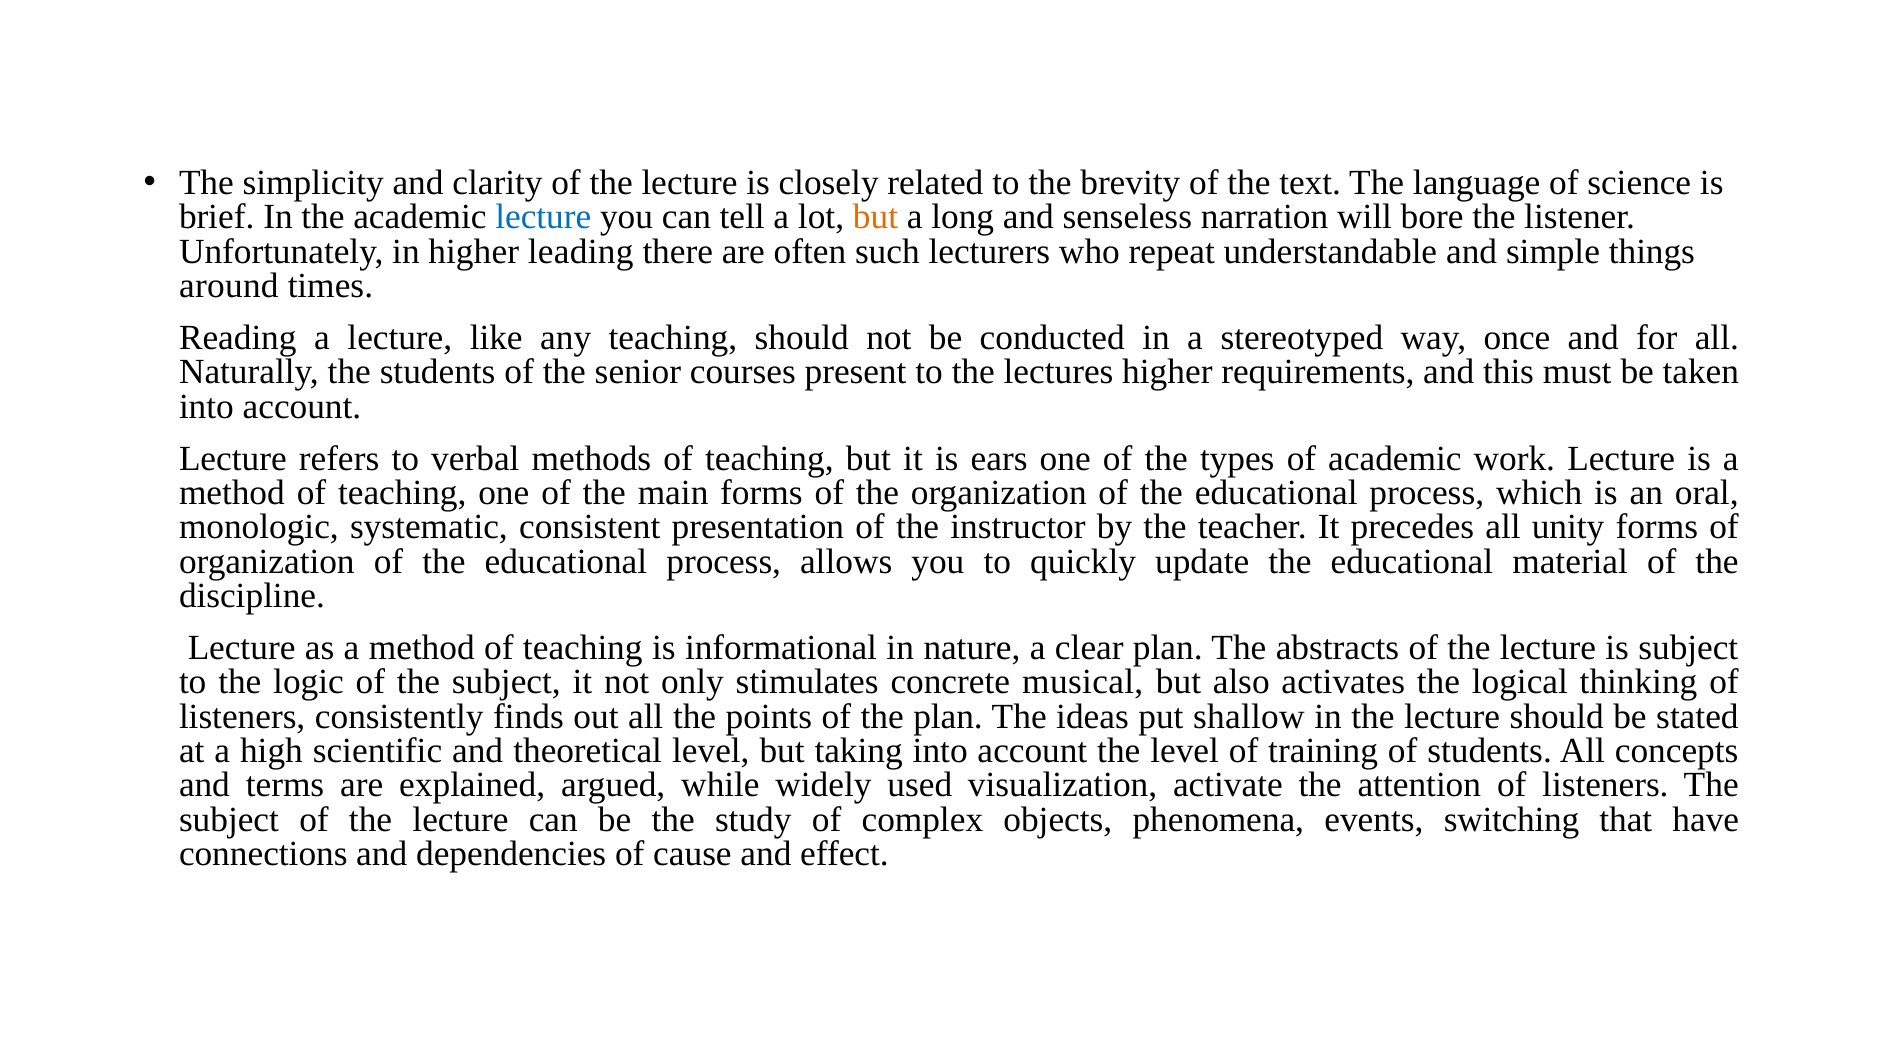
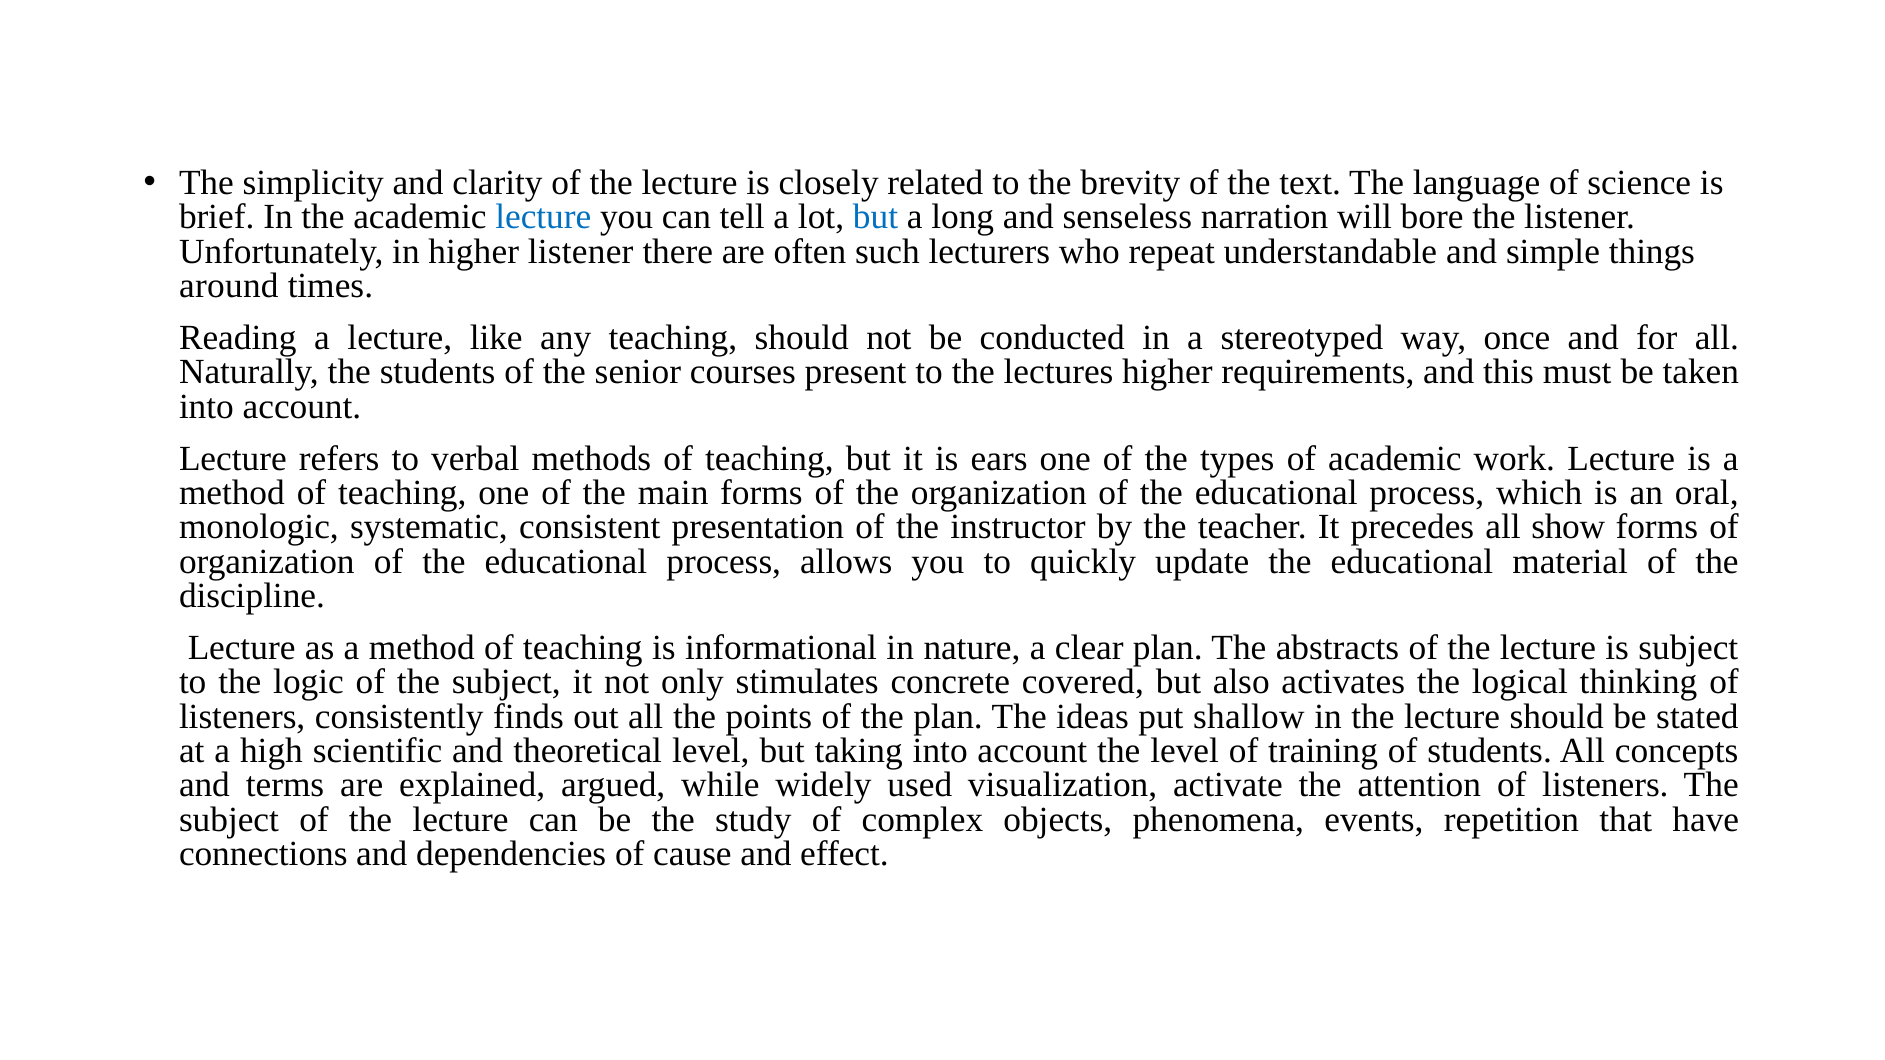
but colour: orange -> blue (876, 217)
higher leading: leading -> listener (581, 252)
unity: unity -> show (1568, 527)
musical: musical -> covered (1083, 682)
switching: switching -> repetition (1511, 820)
